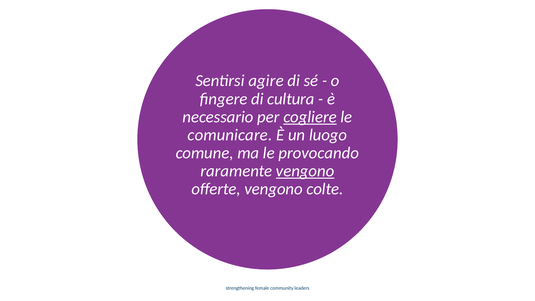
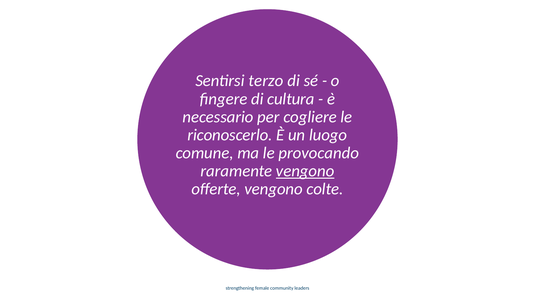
agire: agire -> terzo (266, 81)
cogliere underline: present -> none (310, 117)
comunicare: comunicare -> riconoscerlo (230, 135)
